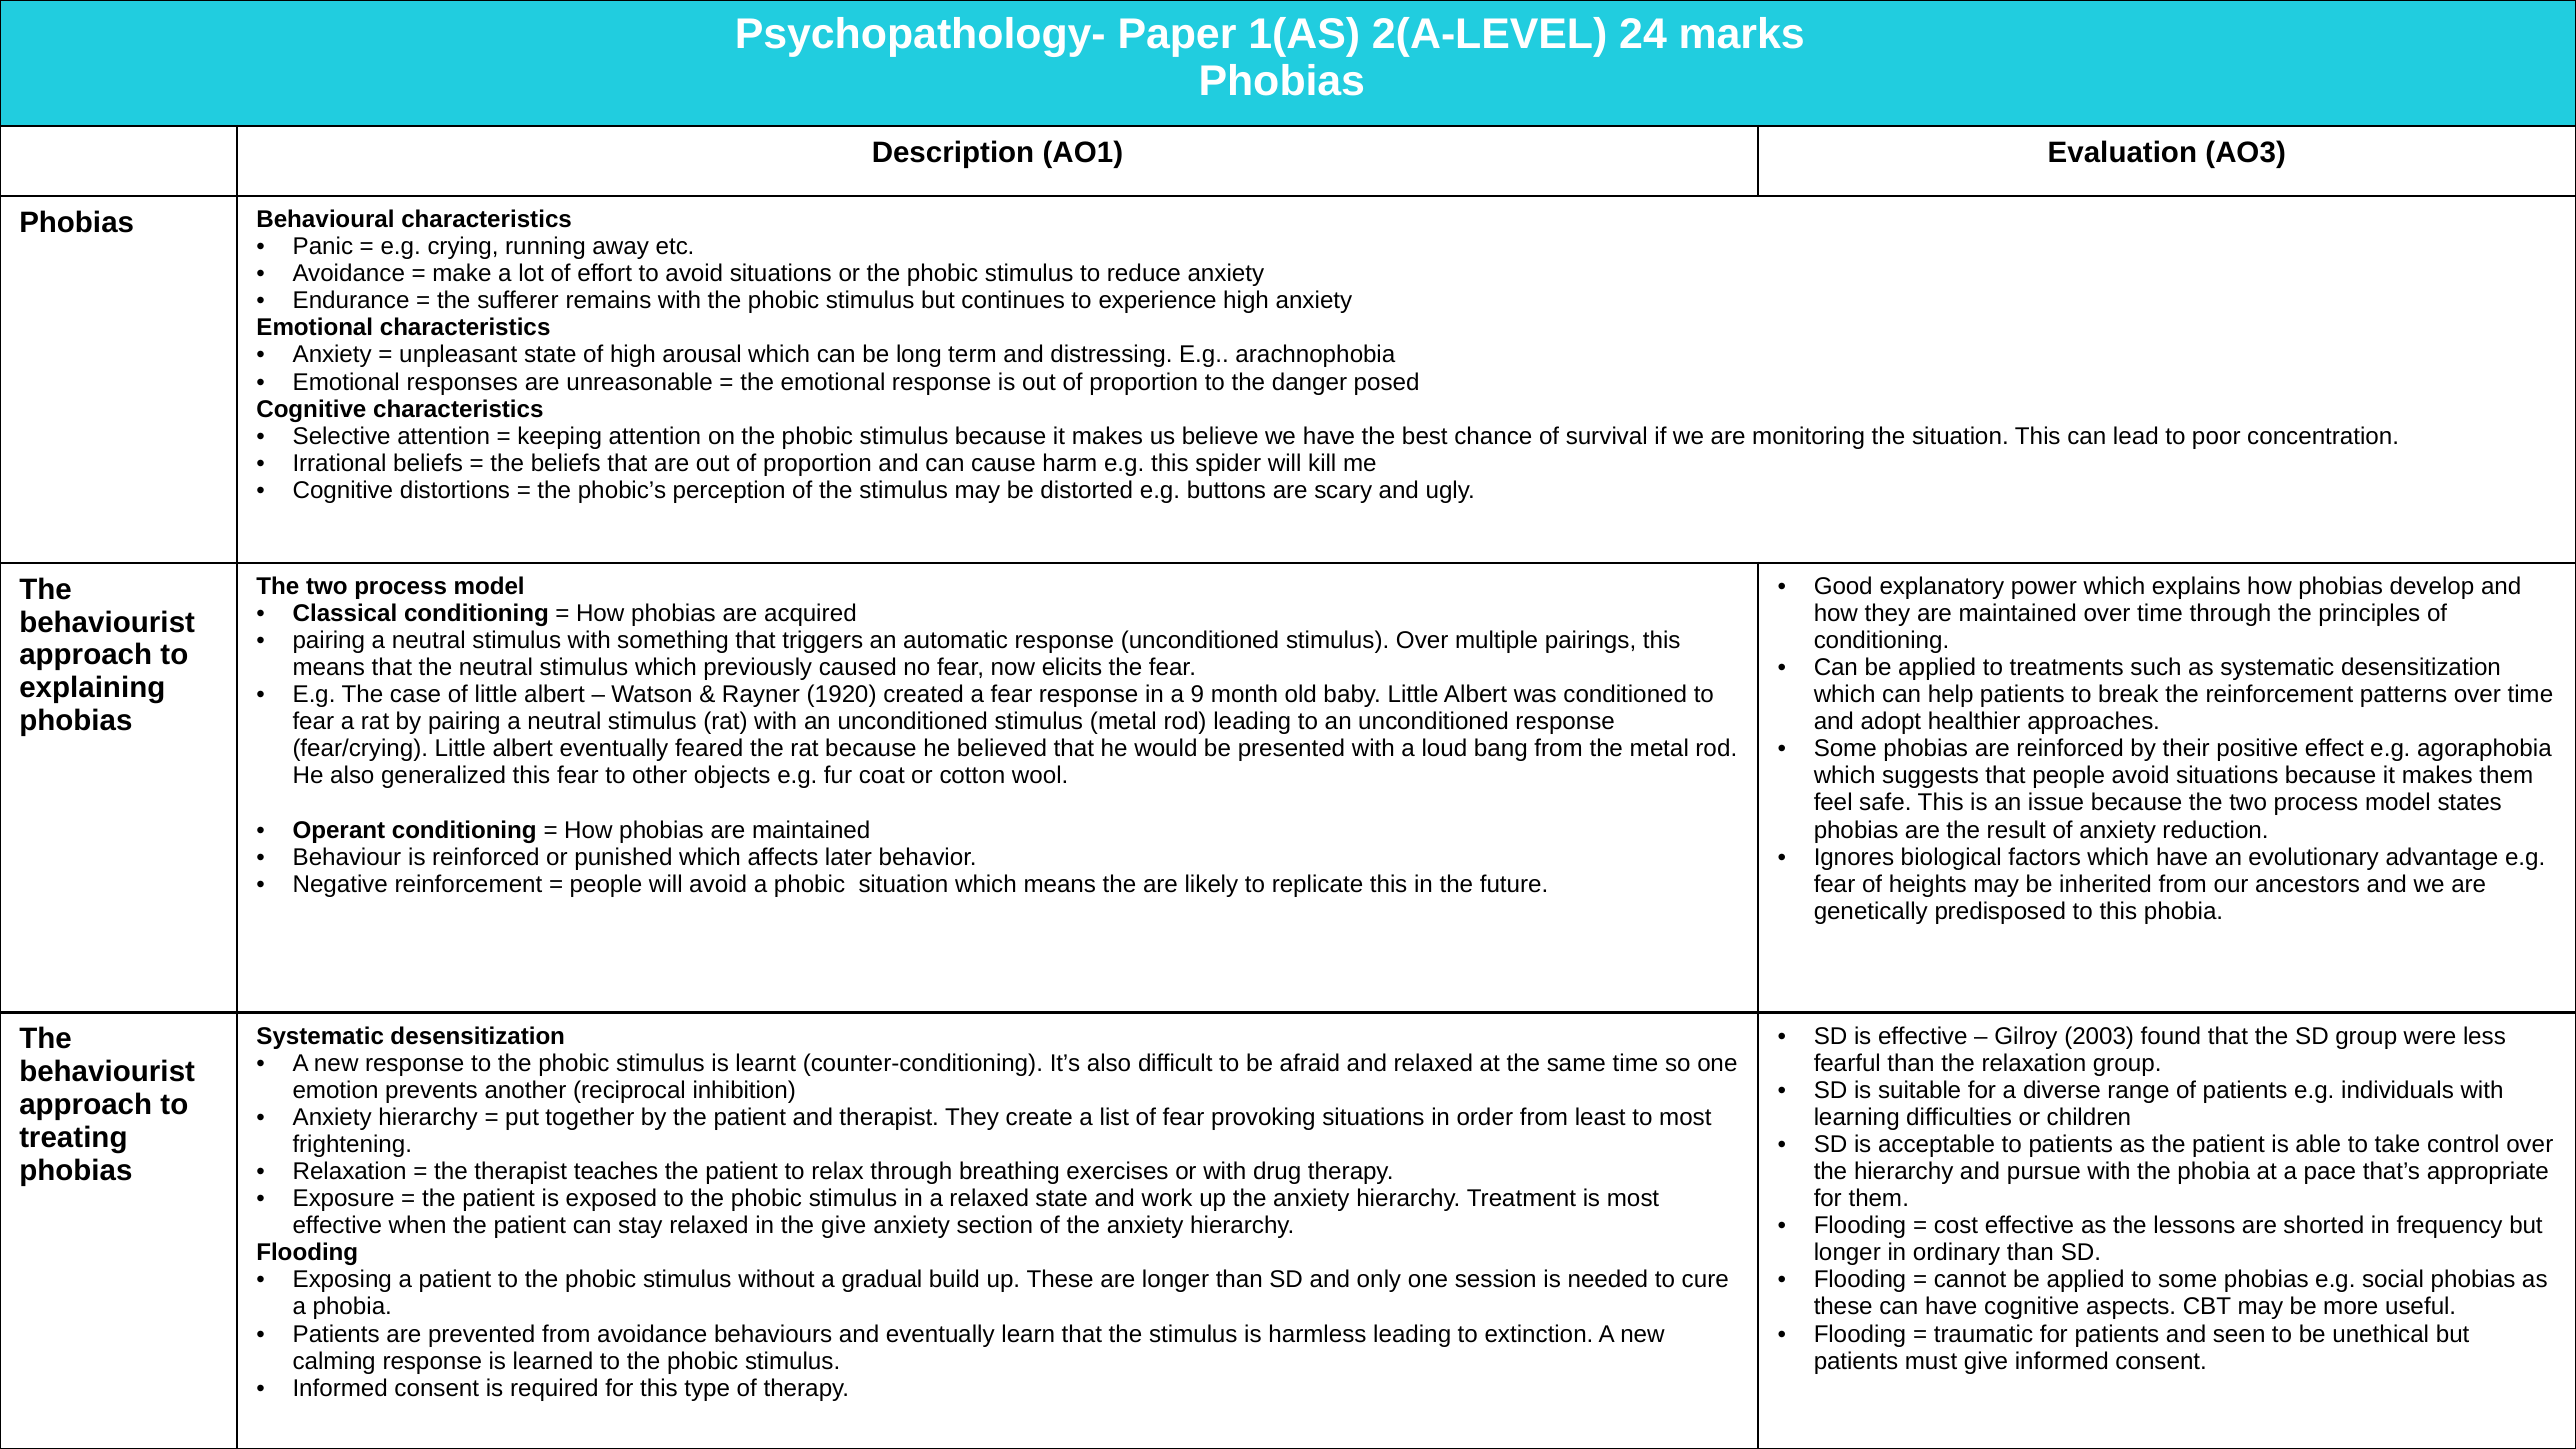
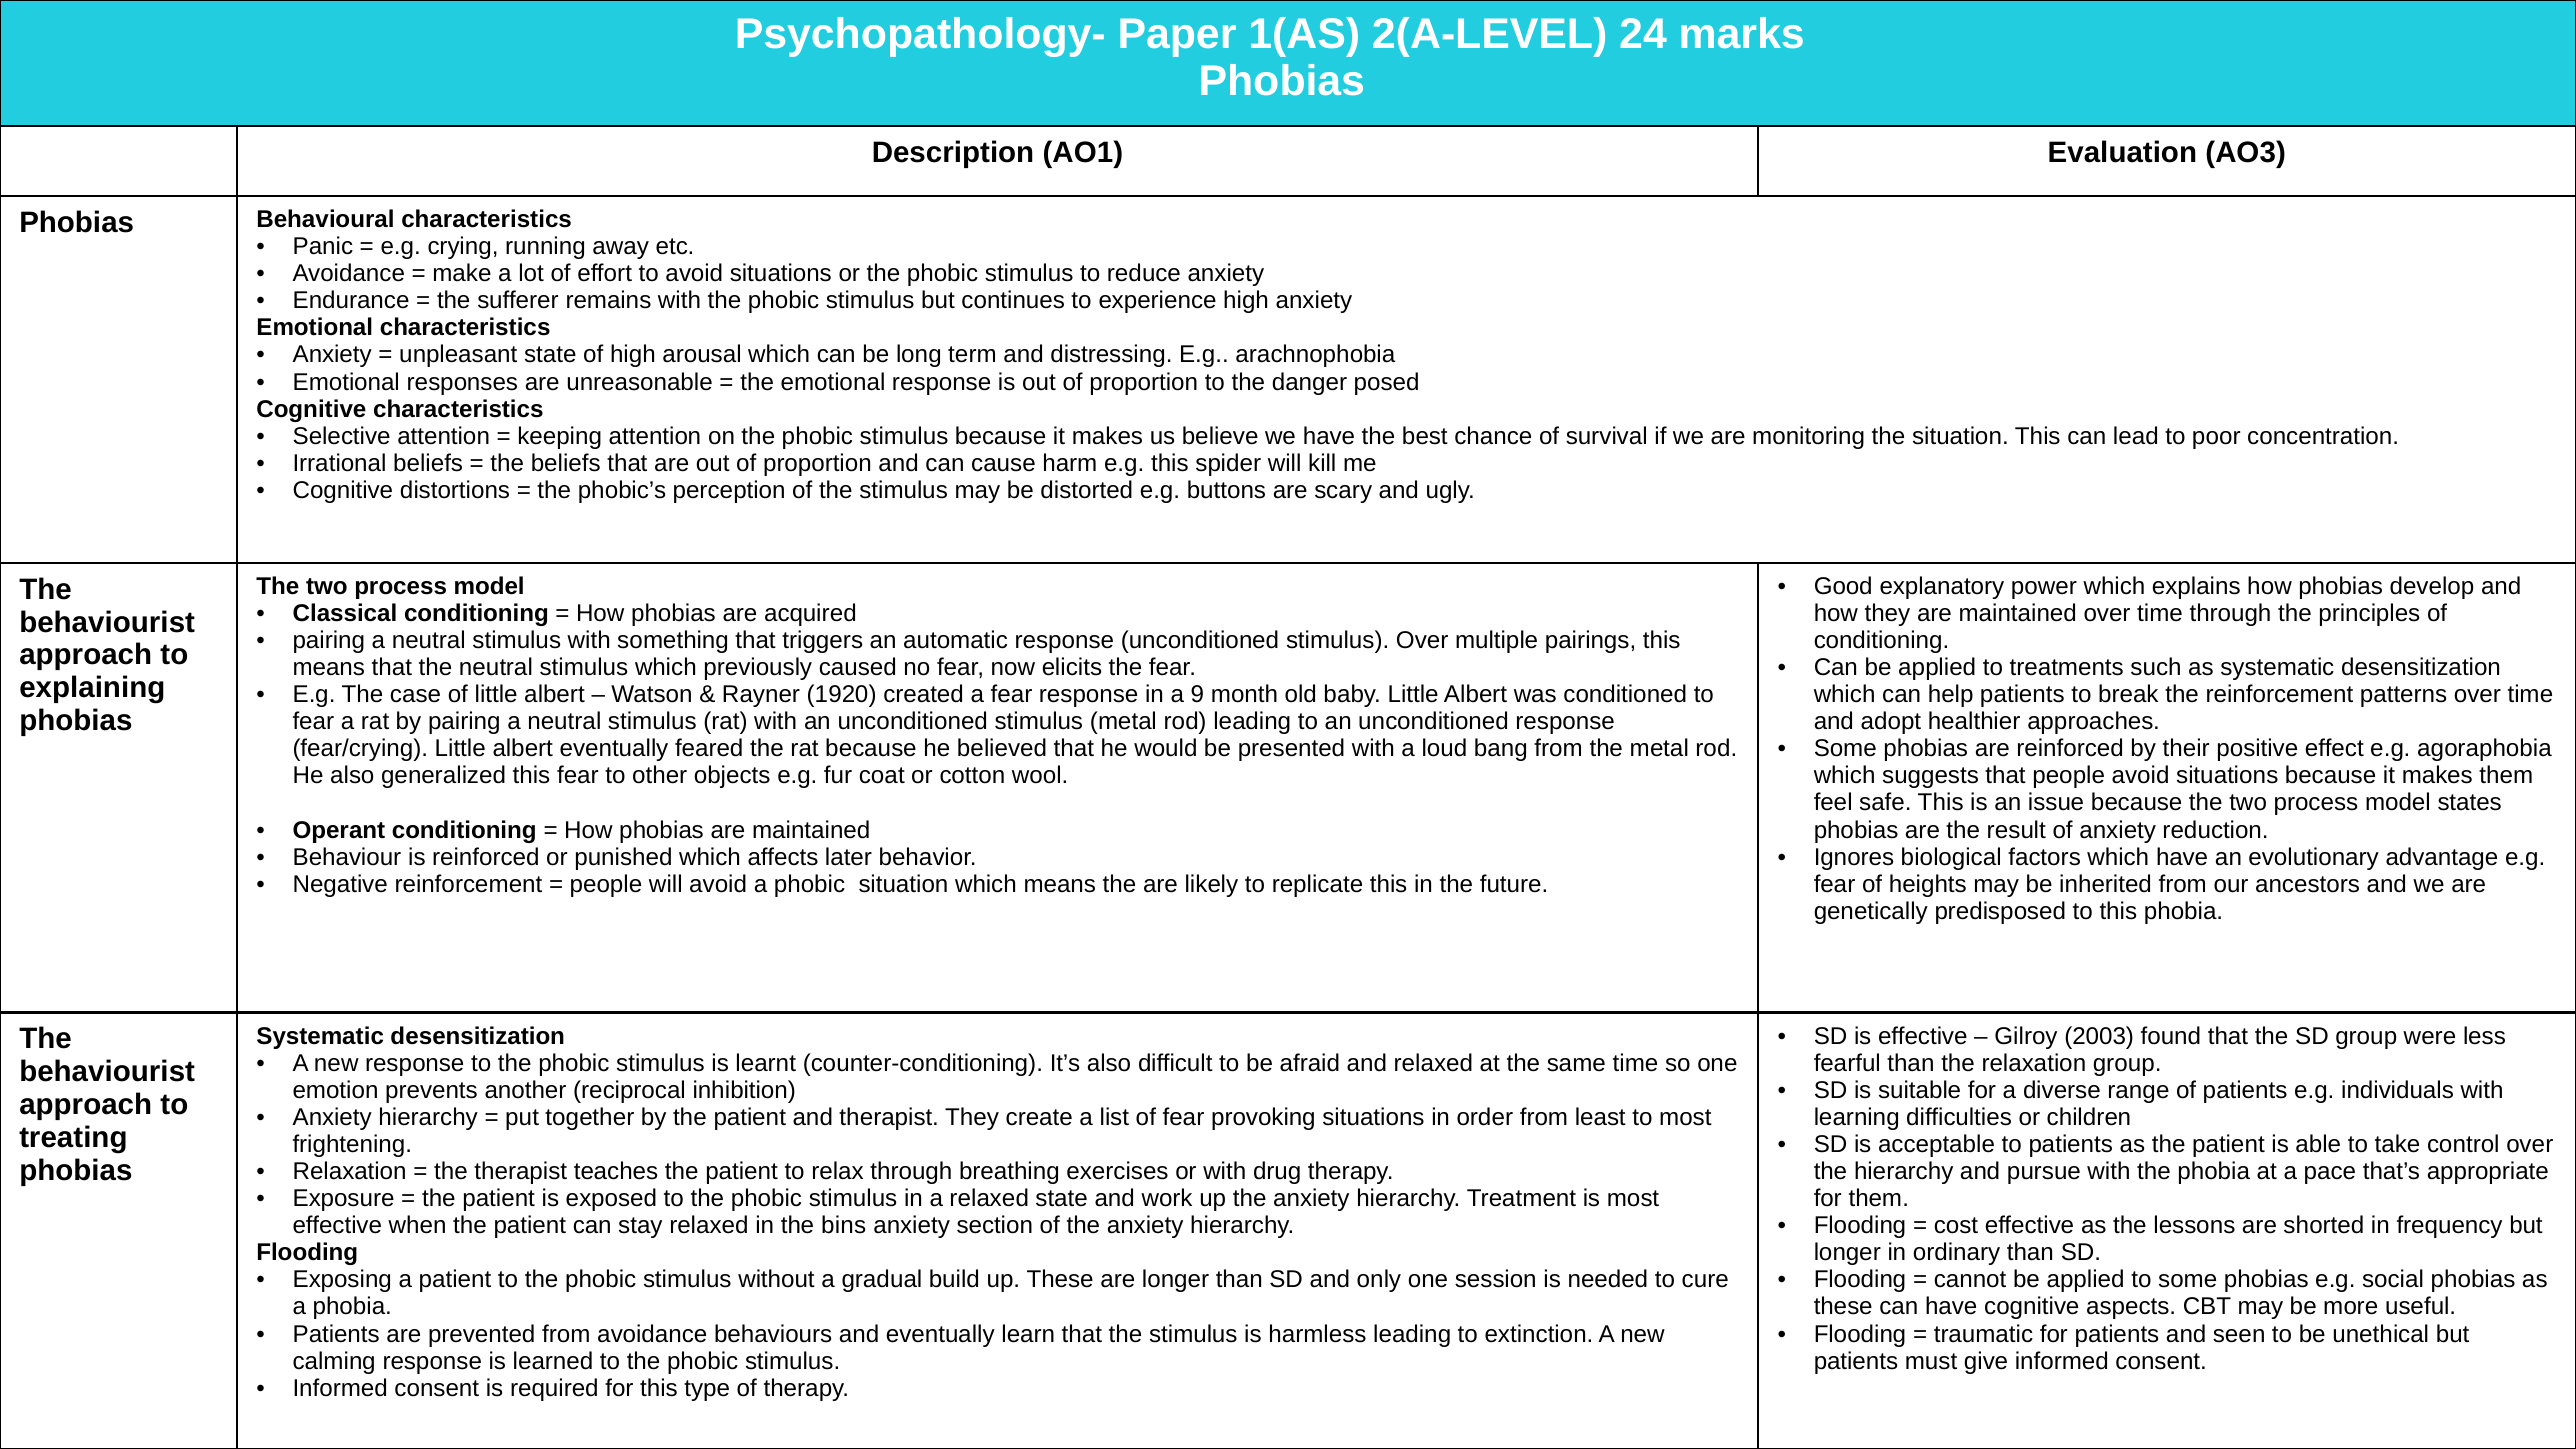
the give: give -> bins (844, 1226)
